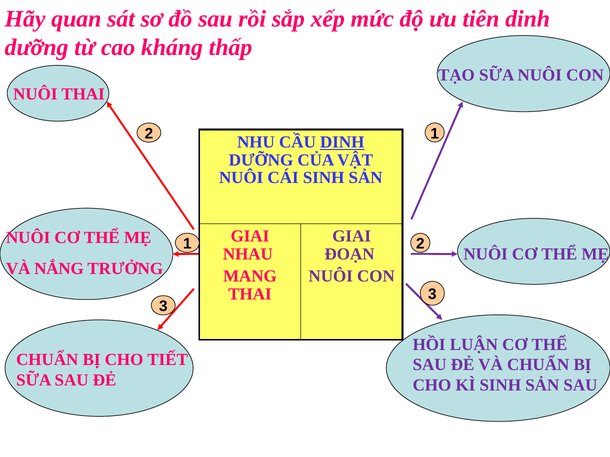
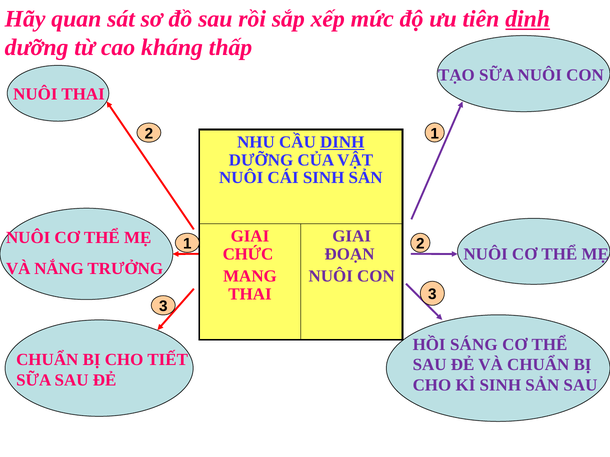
dinh underline: none -> present (528, 19)
NHAU: NHAU -> CHỨC (248, 254)
LUẬN: LUẬN -> SÁNG (474, 345)
